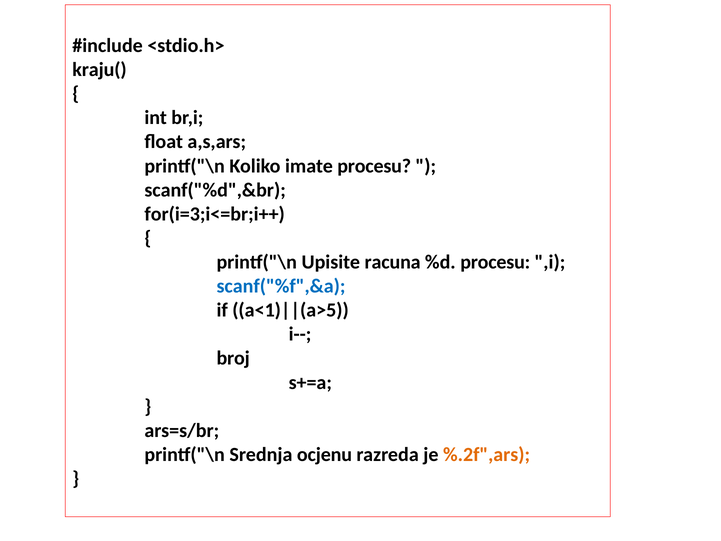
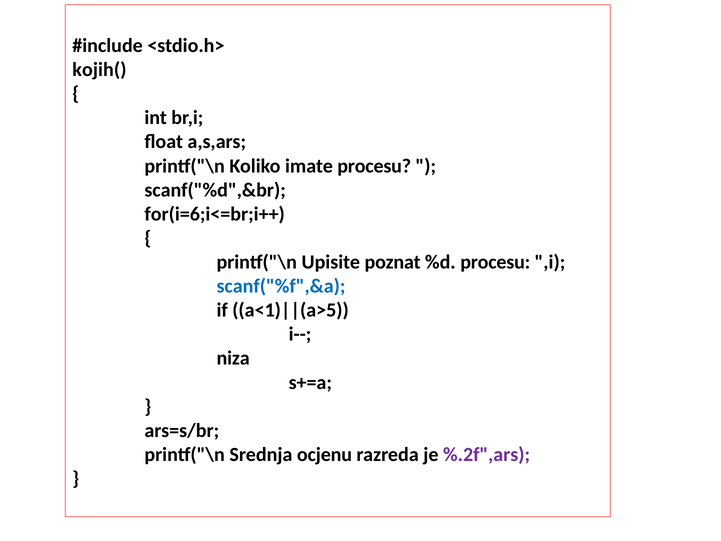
kraju(: kraju( -> kojih( (99, 70)
for(i=3;i<=br;i++: for(i=3;i<=br;i++ -> for(i=6;i<=br;i++ (215, 214)
racuna: racuna -> poznat (393, 262)
broj: broj -> niza (233, 358)
%.2f",ars colour: orange -> purple (487, 454)
